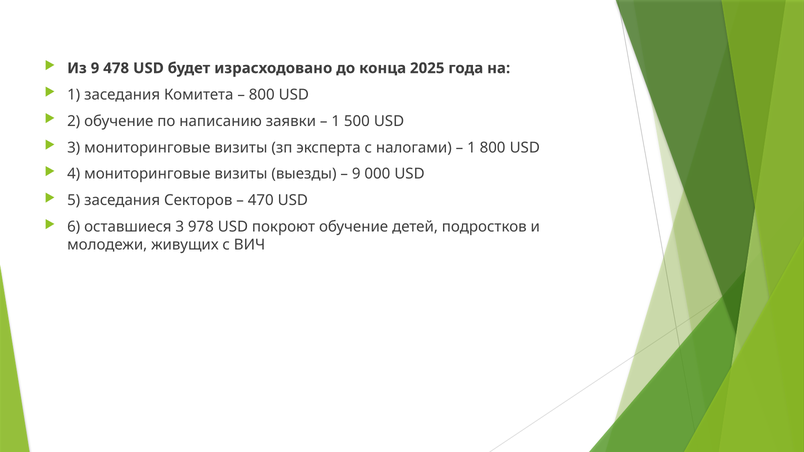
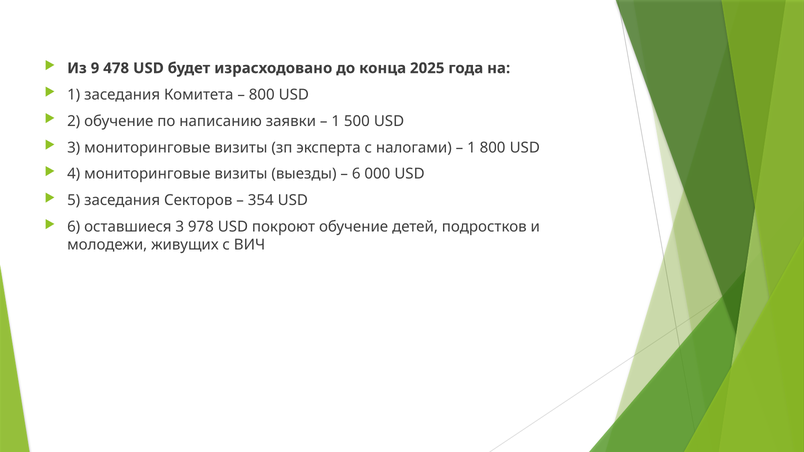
9: 9 -> 6 (356, 174)
470: 470 -> 354 (261, 201)
